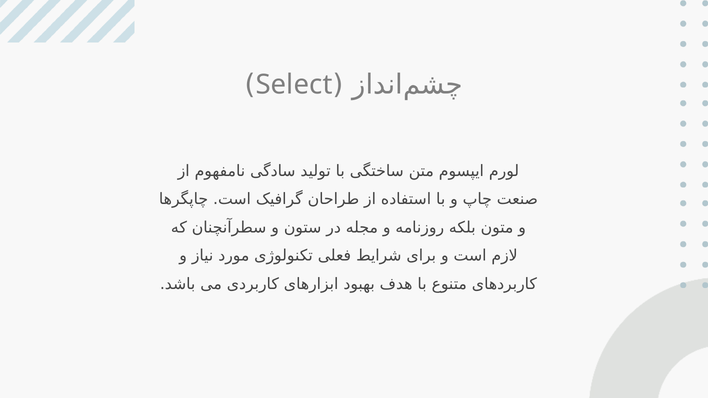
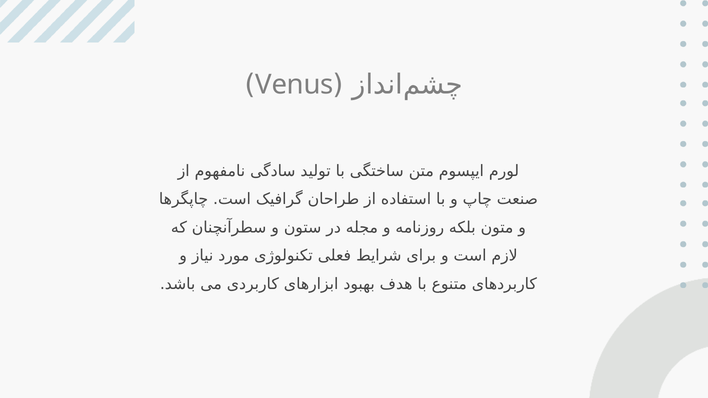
Select: Select -> Venus (294, 85)
